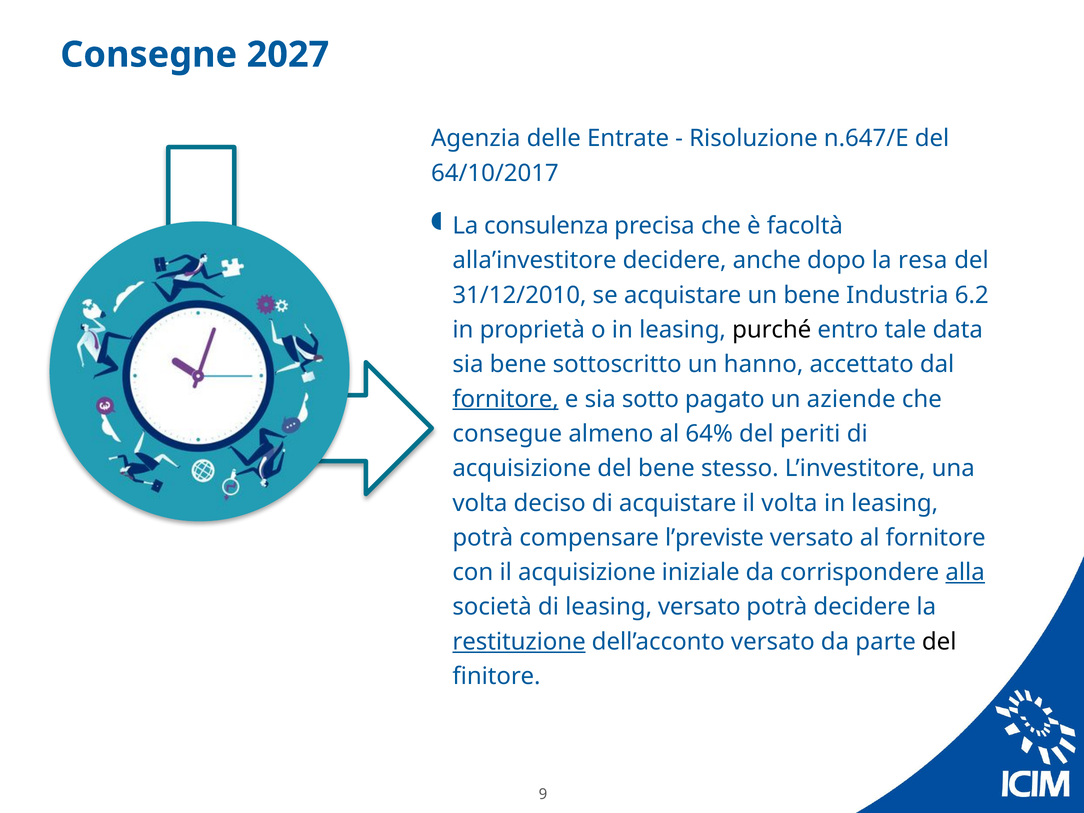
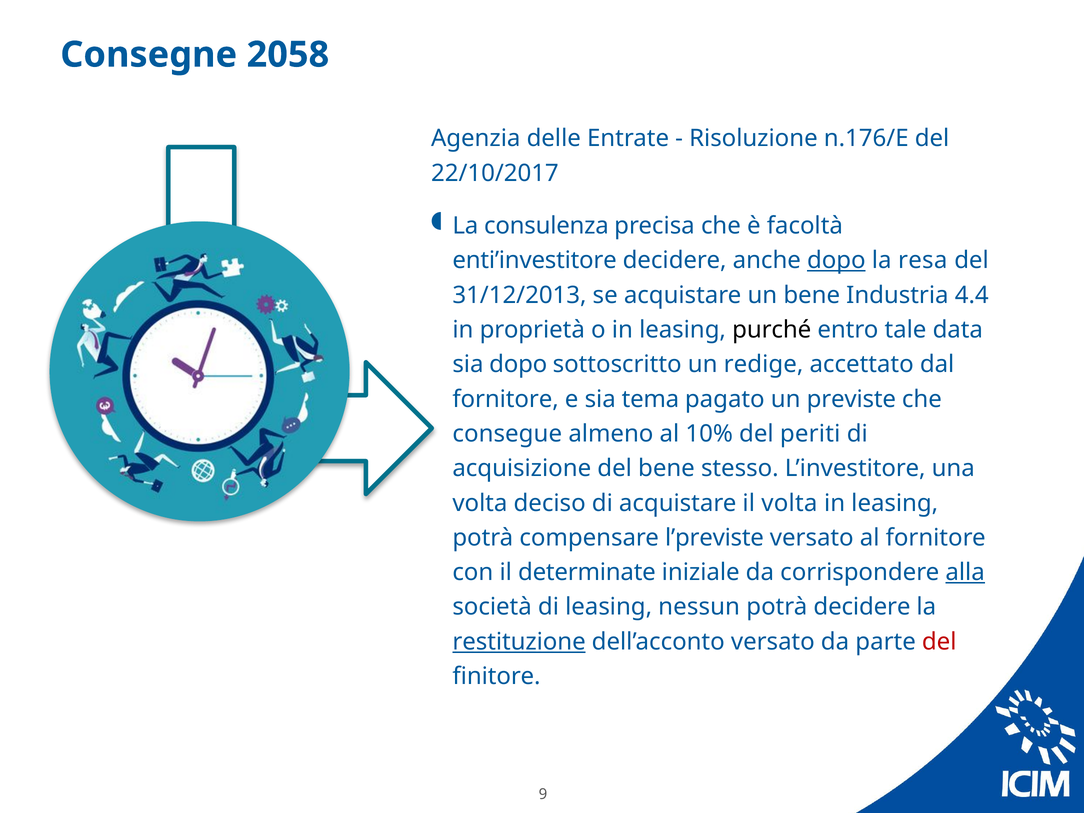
2027: 2027 -> 2058 (288, 55)
n.647/E: n.647/E -> n.176/E (866, 138)
64/10/2017: 64/10/2017 -> 22/10/2017 (495, 173)
alla’investitore: alla’investitore -> enti’investitore (535, 260)
dopo underline: none -> present (836, 260)
31/12/2010: 31/12/2010 -> 31/12/2013 (519, 295)
6.2: 6.2 -> 4.4 (972, 295)
sia bene: bene -> dopo (518, 364)
hanno: hanno -> redige (764, 364)
fornitore underline: present -> none (506, 399)
sotto: sotto -> tema (650, 399)
aziende: aziende -> previste (851, 399)
64%: 64% -> 10% (709, 434)
il acquisizione: acquisizione -> determinate (587, 572)
leasing versato: versato -> nessun (699, 607)
del colour: black -> red (939, 642)
